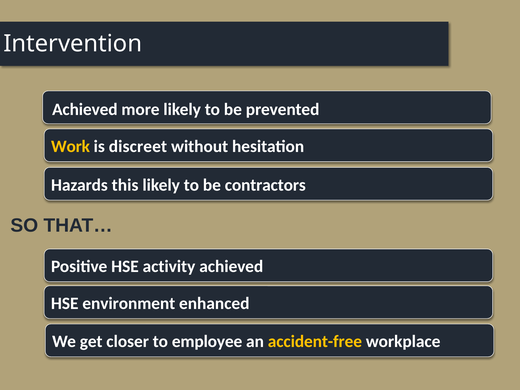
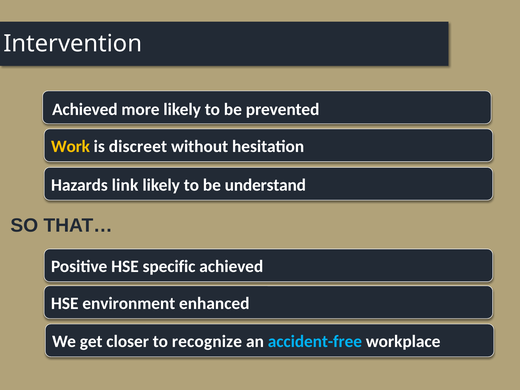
this: this -> link (125, 185)
contractors: contractors -> understand (265, 185)
activity: activity -> specific (169, 267)
employee: employee -> recognize (207, 342)
accident-free colour: yellow -> light blue (315, 342)
